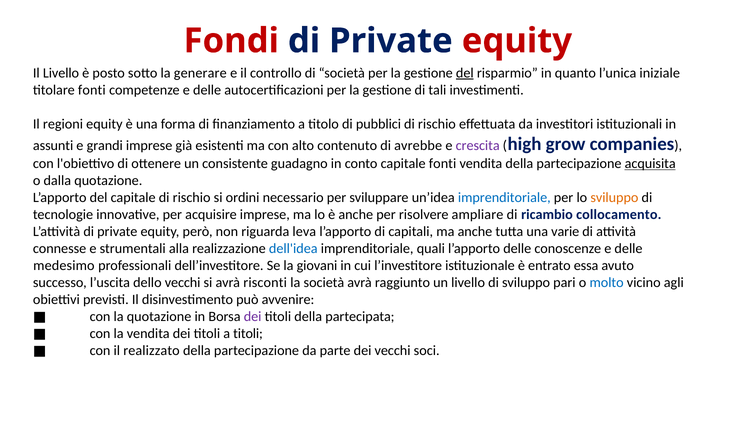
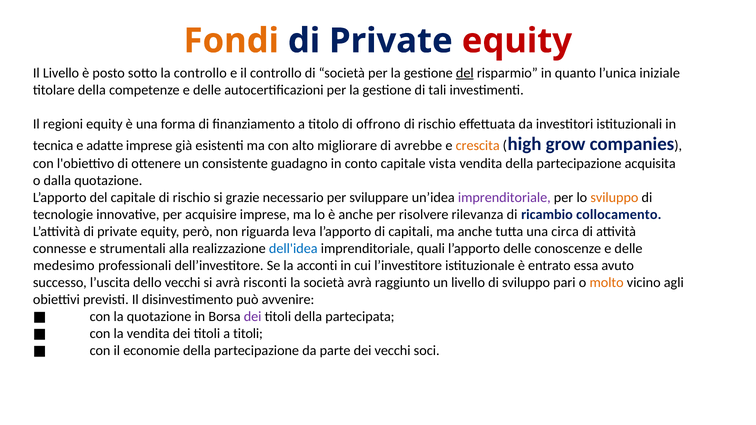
Fondi colour: red -> orange (231, 41)
la generare: generare -> controllo (200, 73)
titolare fonti: fonti -> della (92, 90)
pubblici: pubblici -> offrono (378, 124)
assunti: assunti -> tecnica (53, 146)
grandi: grandi -> adatte (105, 146)
contenuto: contenuto -> migliorare (347, 146)
crescita colour: purple -> orange (478, 146)
capitale fonti: fonti -> vista (443, 164)
acquisita underline: present -> none (650, 164)
ordini: ordini -> grazie (243, 198)
imprenditoriale colour: blue -> purple (504, 198)
ampliare: ampliare -> rilevanza (478, 215)
varie: varie -> circa (565, 232)
giovani: giovani -> acconti (317, 266)
molto colour: blue -> orange (607, 283)
realizzato: realizzato -> economie (152, 351)
